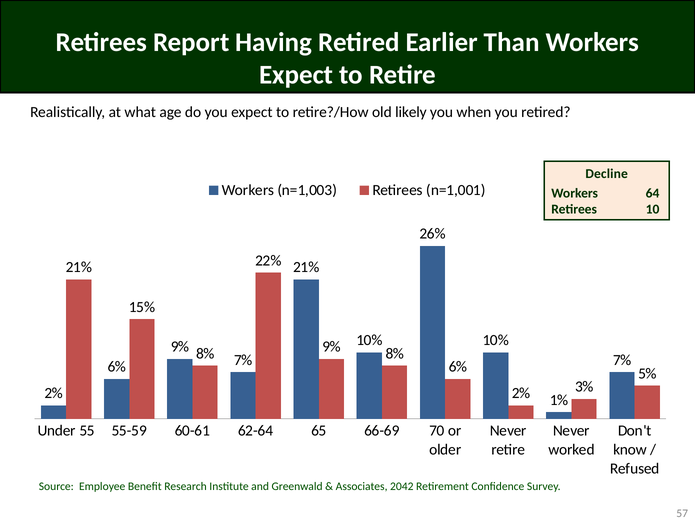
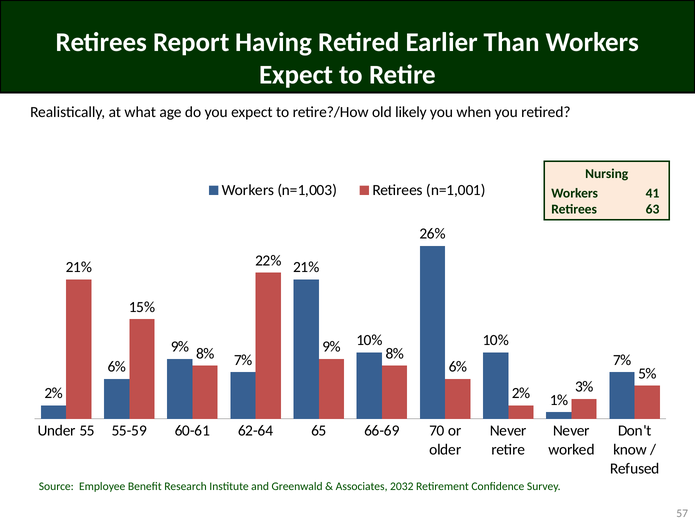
Decline: Decline -> Nursing (607, 174)
64: 64 -> 41 (653, 193)
10: 10 -> 63 (653, 210)
2042: 2042 -> 2032 (402, 486)
